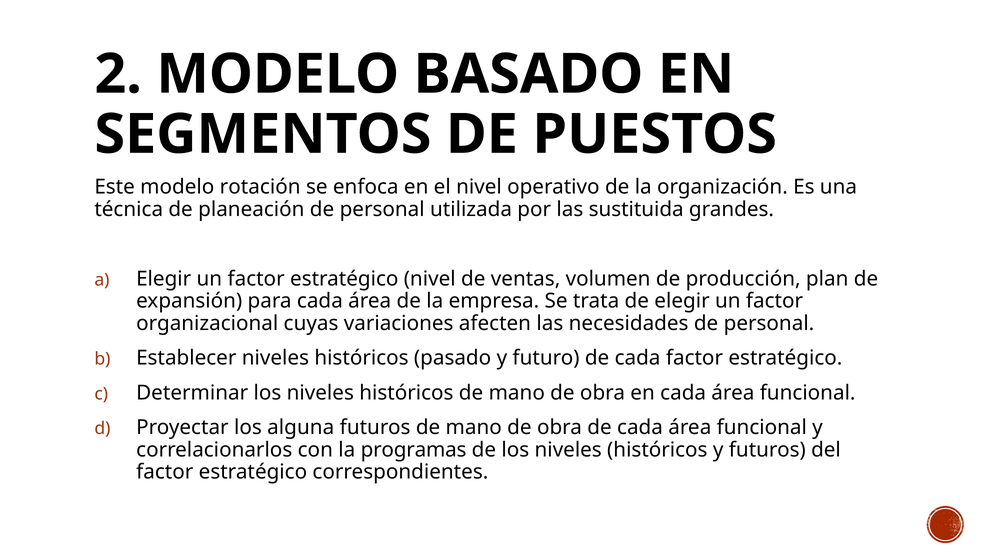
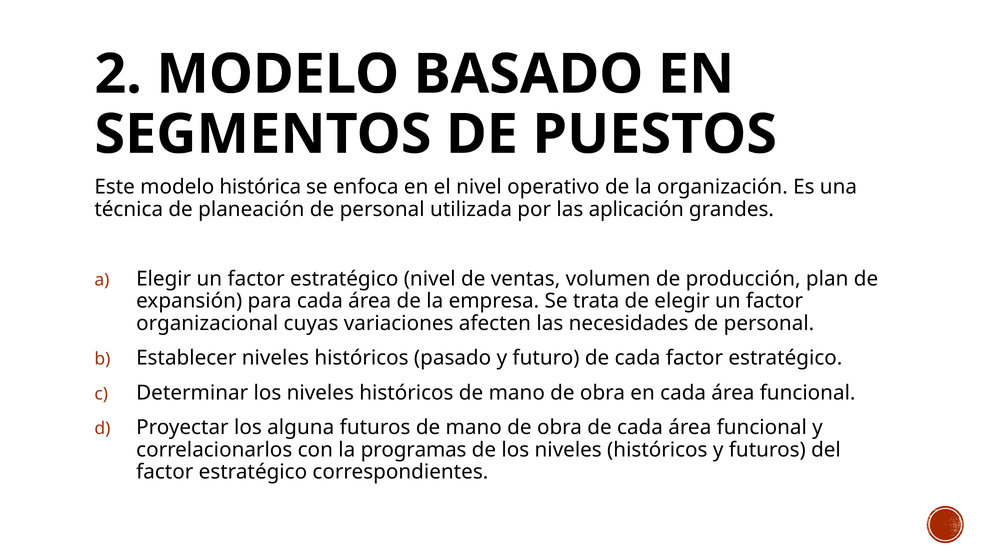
rotación: rotación -> histórica (260, 187)
sustituida: sustituida -> aplicación (636, 210)
